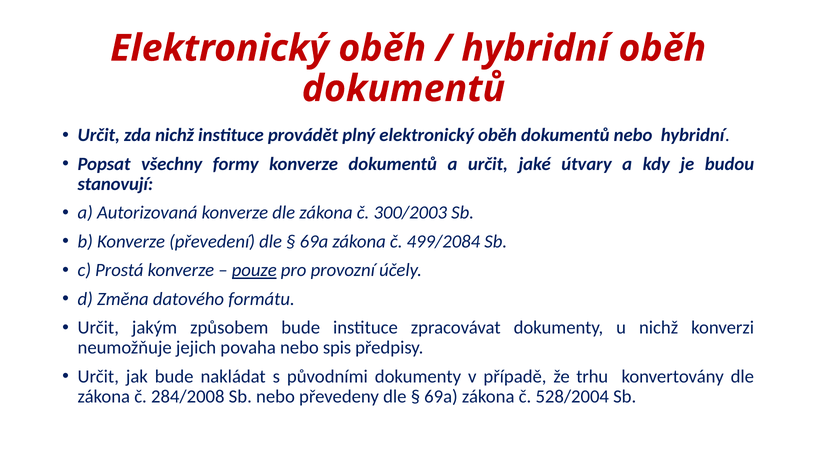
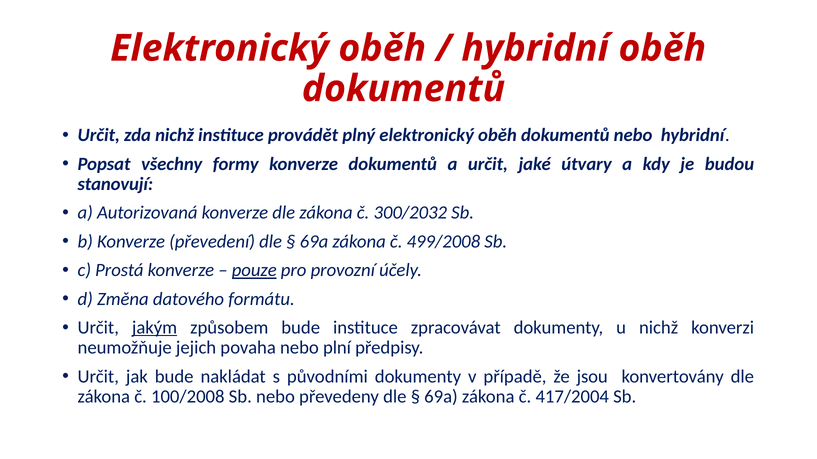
300/2003: 300/2003 -> 300/2032 (410, 213)
499/2084: 499/2084 -> 499/2008 (443, 242)
jakým underline: none -> present (155, 328)
spis: spis -> plní (337, 348)
trhu: trhu -> jsou (592, 377)
284/2008: 284/2008 -> 100/2008 (188, 397)
528/2004: 528/2004 -> 417/2004 (572, 397)
